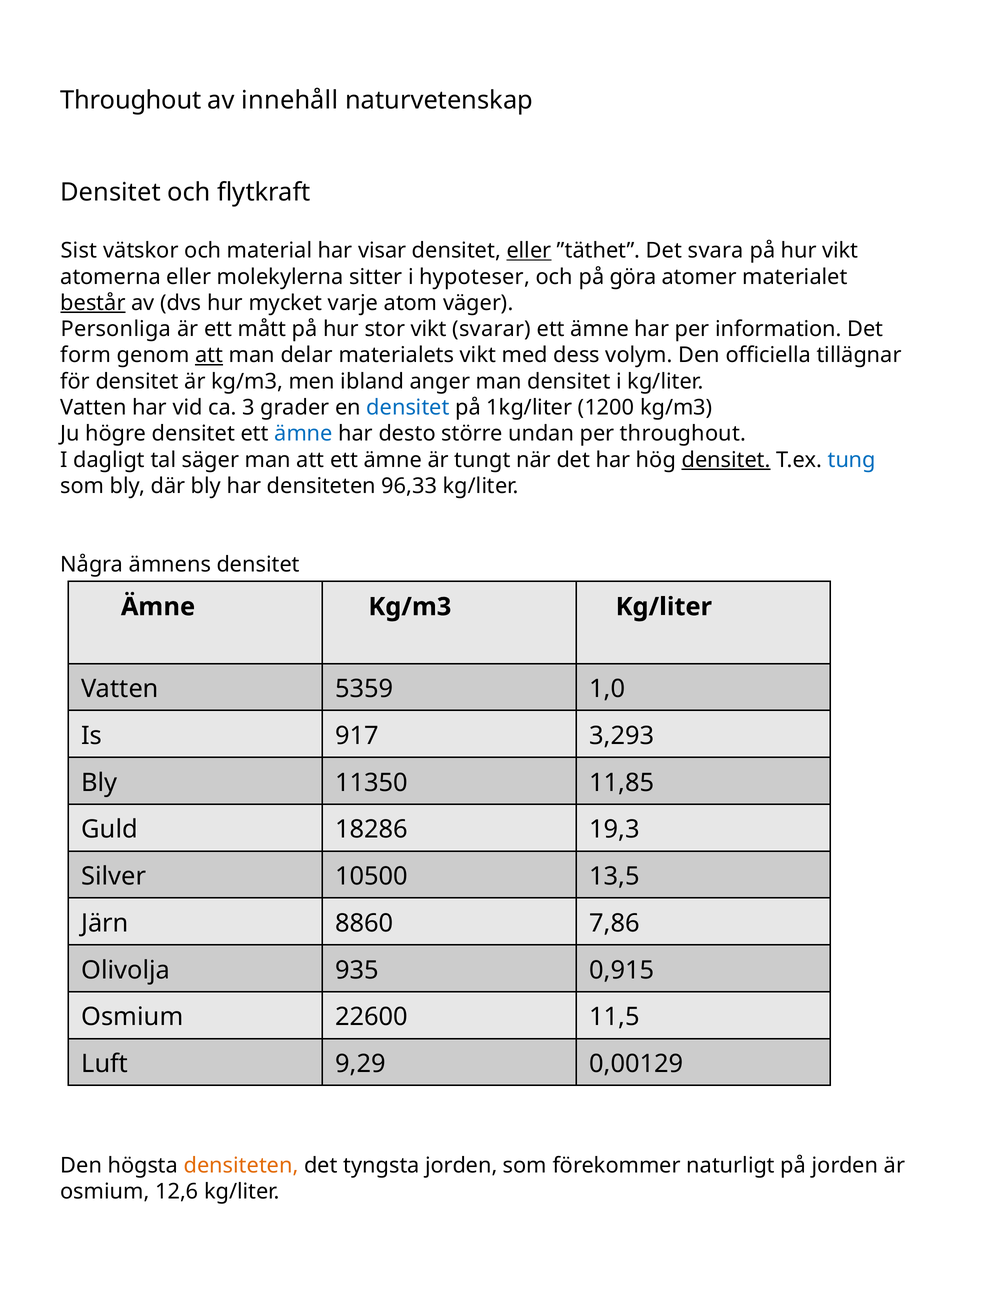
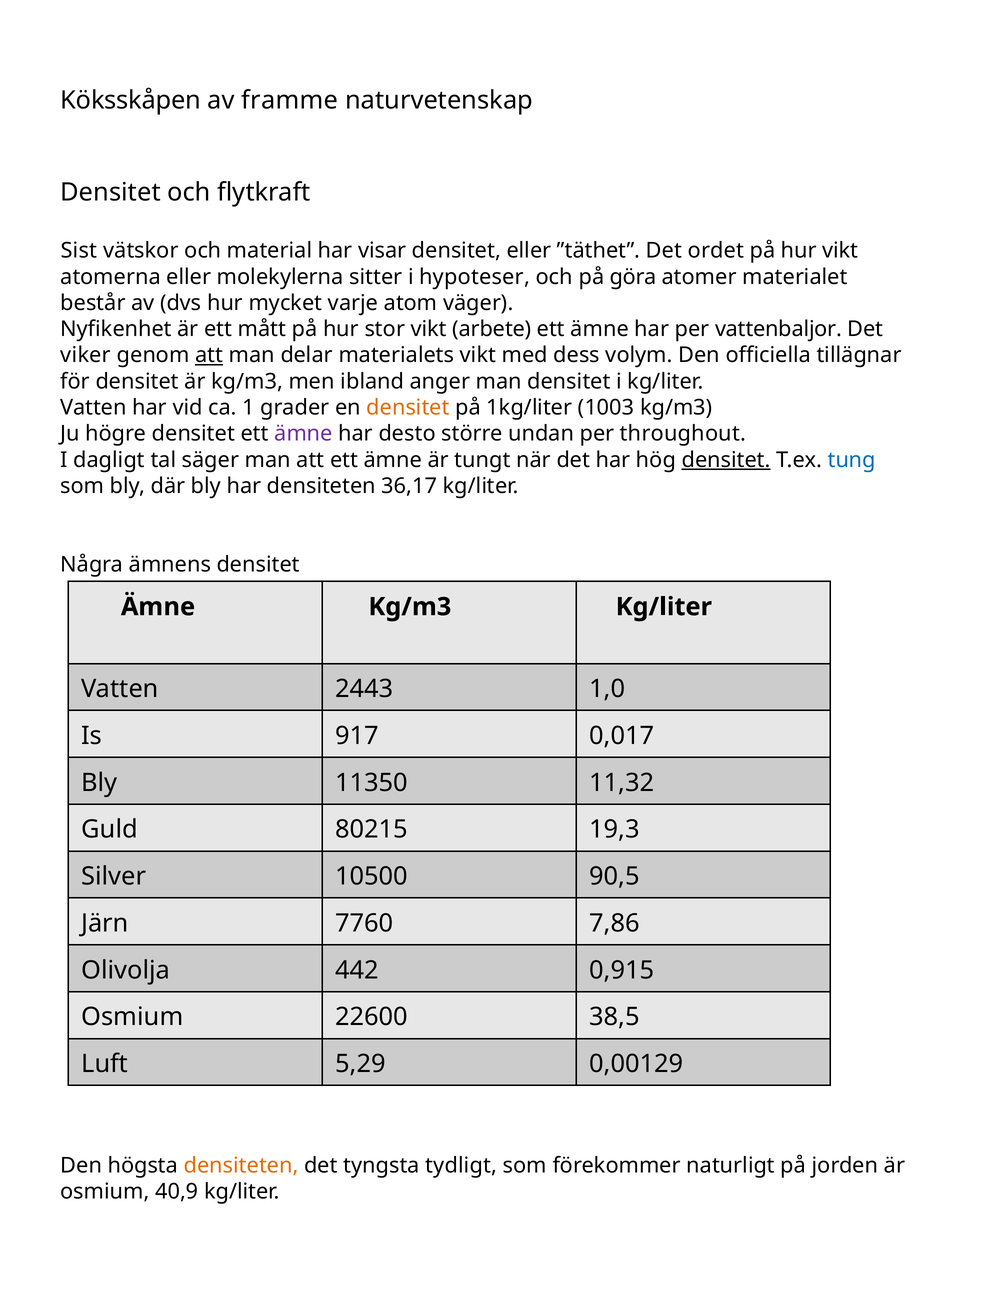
Throughout: Throughout -> Köksskåpen (131, 101)
innehåll: innehåll -> framme (290, 101)
eller underline: present -> none (529, 251)
svara: svara -> ordet (716, 251)
består underline: present -> none (93, 303)
Personliga: Personliga -> Nyfikenhet (116, 329)
svarar: svarar -> arbete (492, 329)
information: information -> vattenbaljor (779, 329)
form: form -> viker (86, 356)
3: 3 -> 1 (249, 408)
densitet colour: blue -> orange (408, 408)
1200: 1200 -> 1003 (606, 408)
ämne colour: blue -> purple (304, 434)
96,33: 96,33 -> 36,17 (409, 486)
5359: 5359 -> 2443 (364, 689)
3,293: 3,293 -> 0,017 (622, 736)
11,85: 11,85 -> 11,32 (622, 783)
18286: 18286 -> 80215 (372, 830)
13,5: 13,5 -> 90,5 (615, 877)
8860: 8860 -> 7760 (364, 924)
935: 935 -> 442 (357, 971)
11,5: 11,5 -> 38,5 (615, 1018)
9,29: 9,29 -> 5,29 (361, 1065)
tyngsta jorden: jorden -> tydligt (461, 1167)
12,6: 12,6 -> 40,9 (177, 1193)
